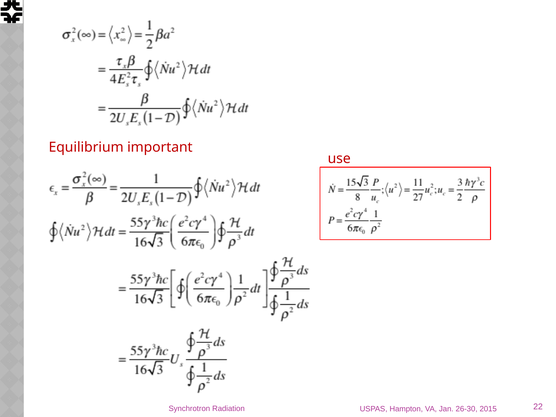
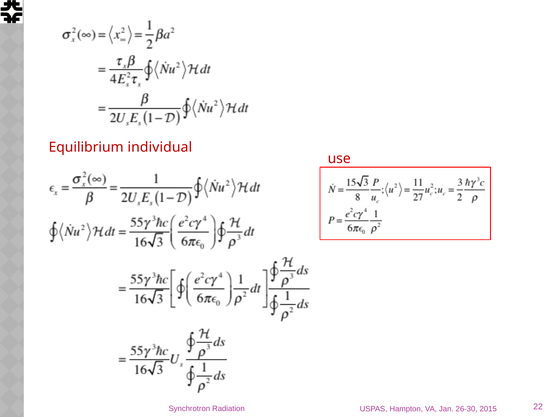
important: important -> individual (160, 147)
